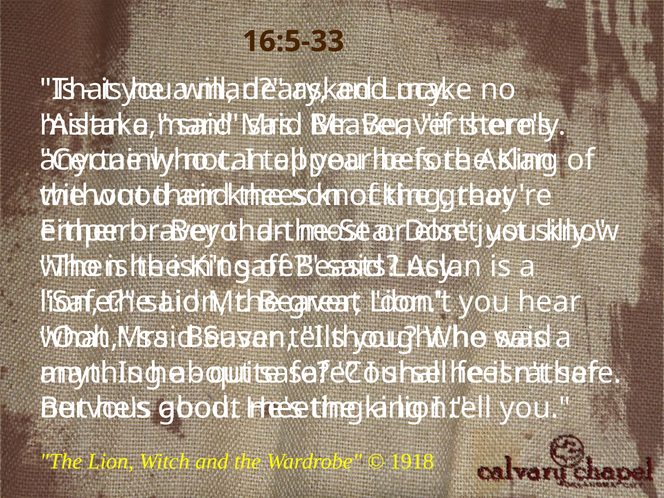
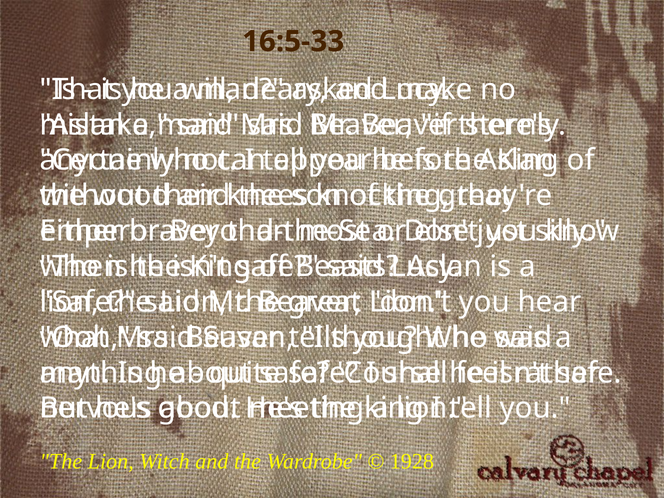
1918: 1918 -> 1928 (412, 461)
